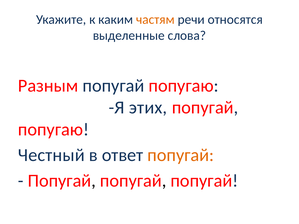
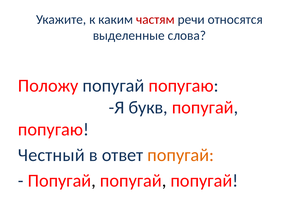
частям colour: orange -> red (155, 20)
Разным: Разным -> Положу (48, 86)
этих: этих -> букв (148, 108)
